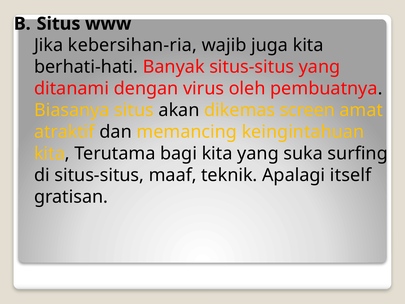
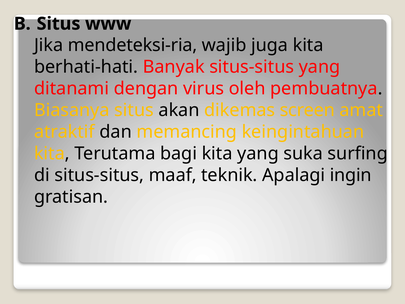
kebersihan-ria: kebersihan-ria -> mendeteksi-ria (133, 45)
itself: itself -> ingin (351, 175)
